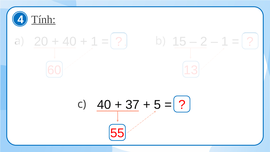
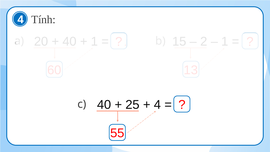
Tính underline: present -> none (44, 20)
37: 37 -> 25 (133, 105)
5: 5 -> 4 (157, 105)
